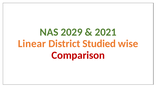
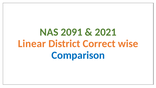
2029: 2029 -> 2091 (72, 32)
Studied: Studied -> Correct (99, 44)
Comparison colour: red -> blue (78, 55)
